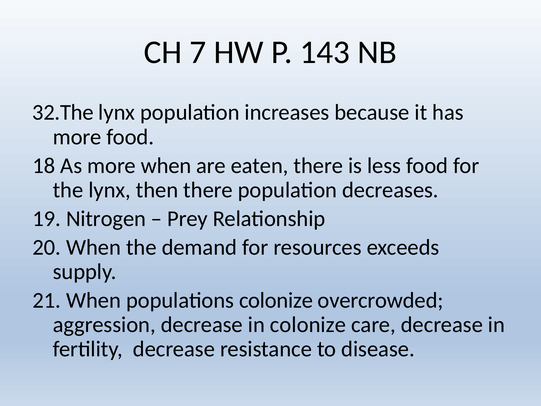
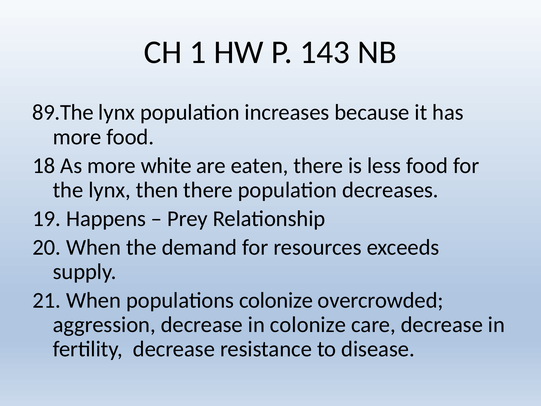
7: 7 -> 1 (198, 52)
32.The: 32.The -> 89.The (63, 112)
more when: when -> white (166, 165)
Nitrogen: Nitrogen -> Happens (106, 219)
